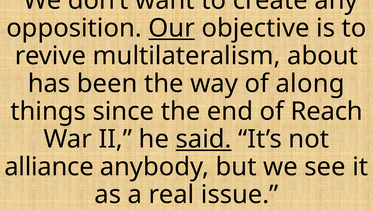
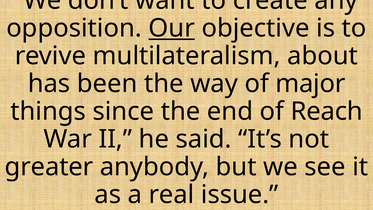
along: along -> major (310, 84)
said underline: present -> none (204, 139)
alliance: alliance -> greater (49, 167)
